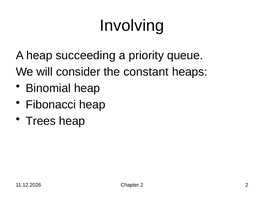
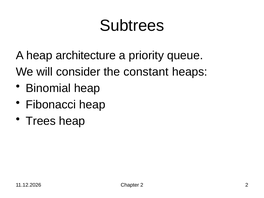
Involving: Involving -> Subtrees (132, 26)
succeeding: succeeding -> architecture (86, 55)
